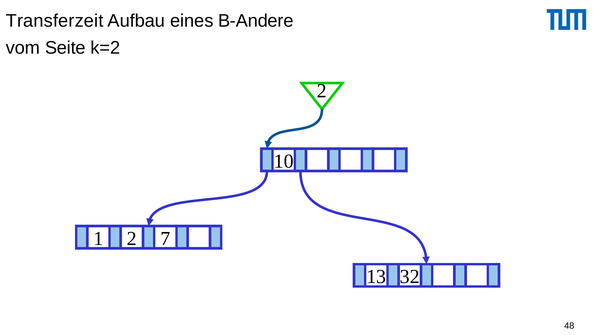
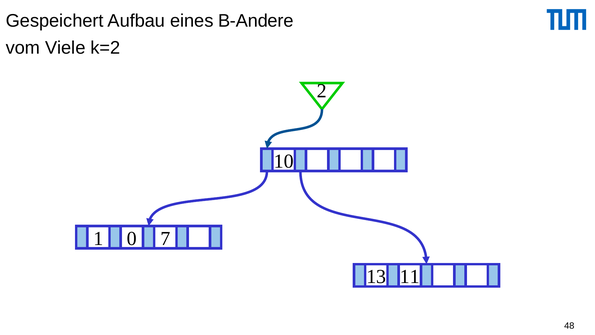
Transferzeit: Transferzeit -> Gespeichert (55, 21)
Seite: Seite -> Viele (65, 48)
1 2: 2 -> 0 (132, 238)
32: 32 -> 11 (410, 276)
